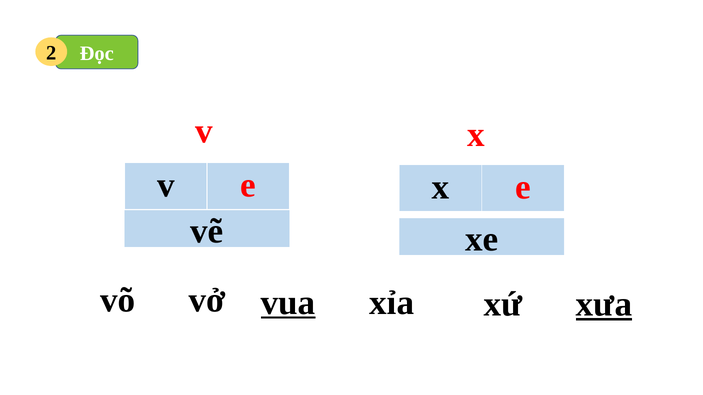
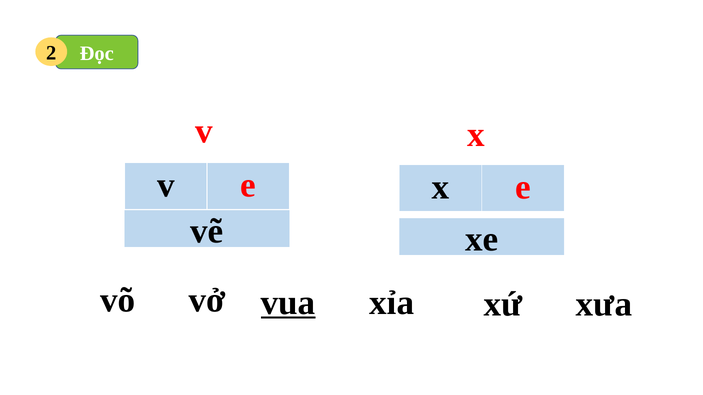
xưa underline: present -> none (604, 304)
